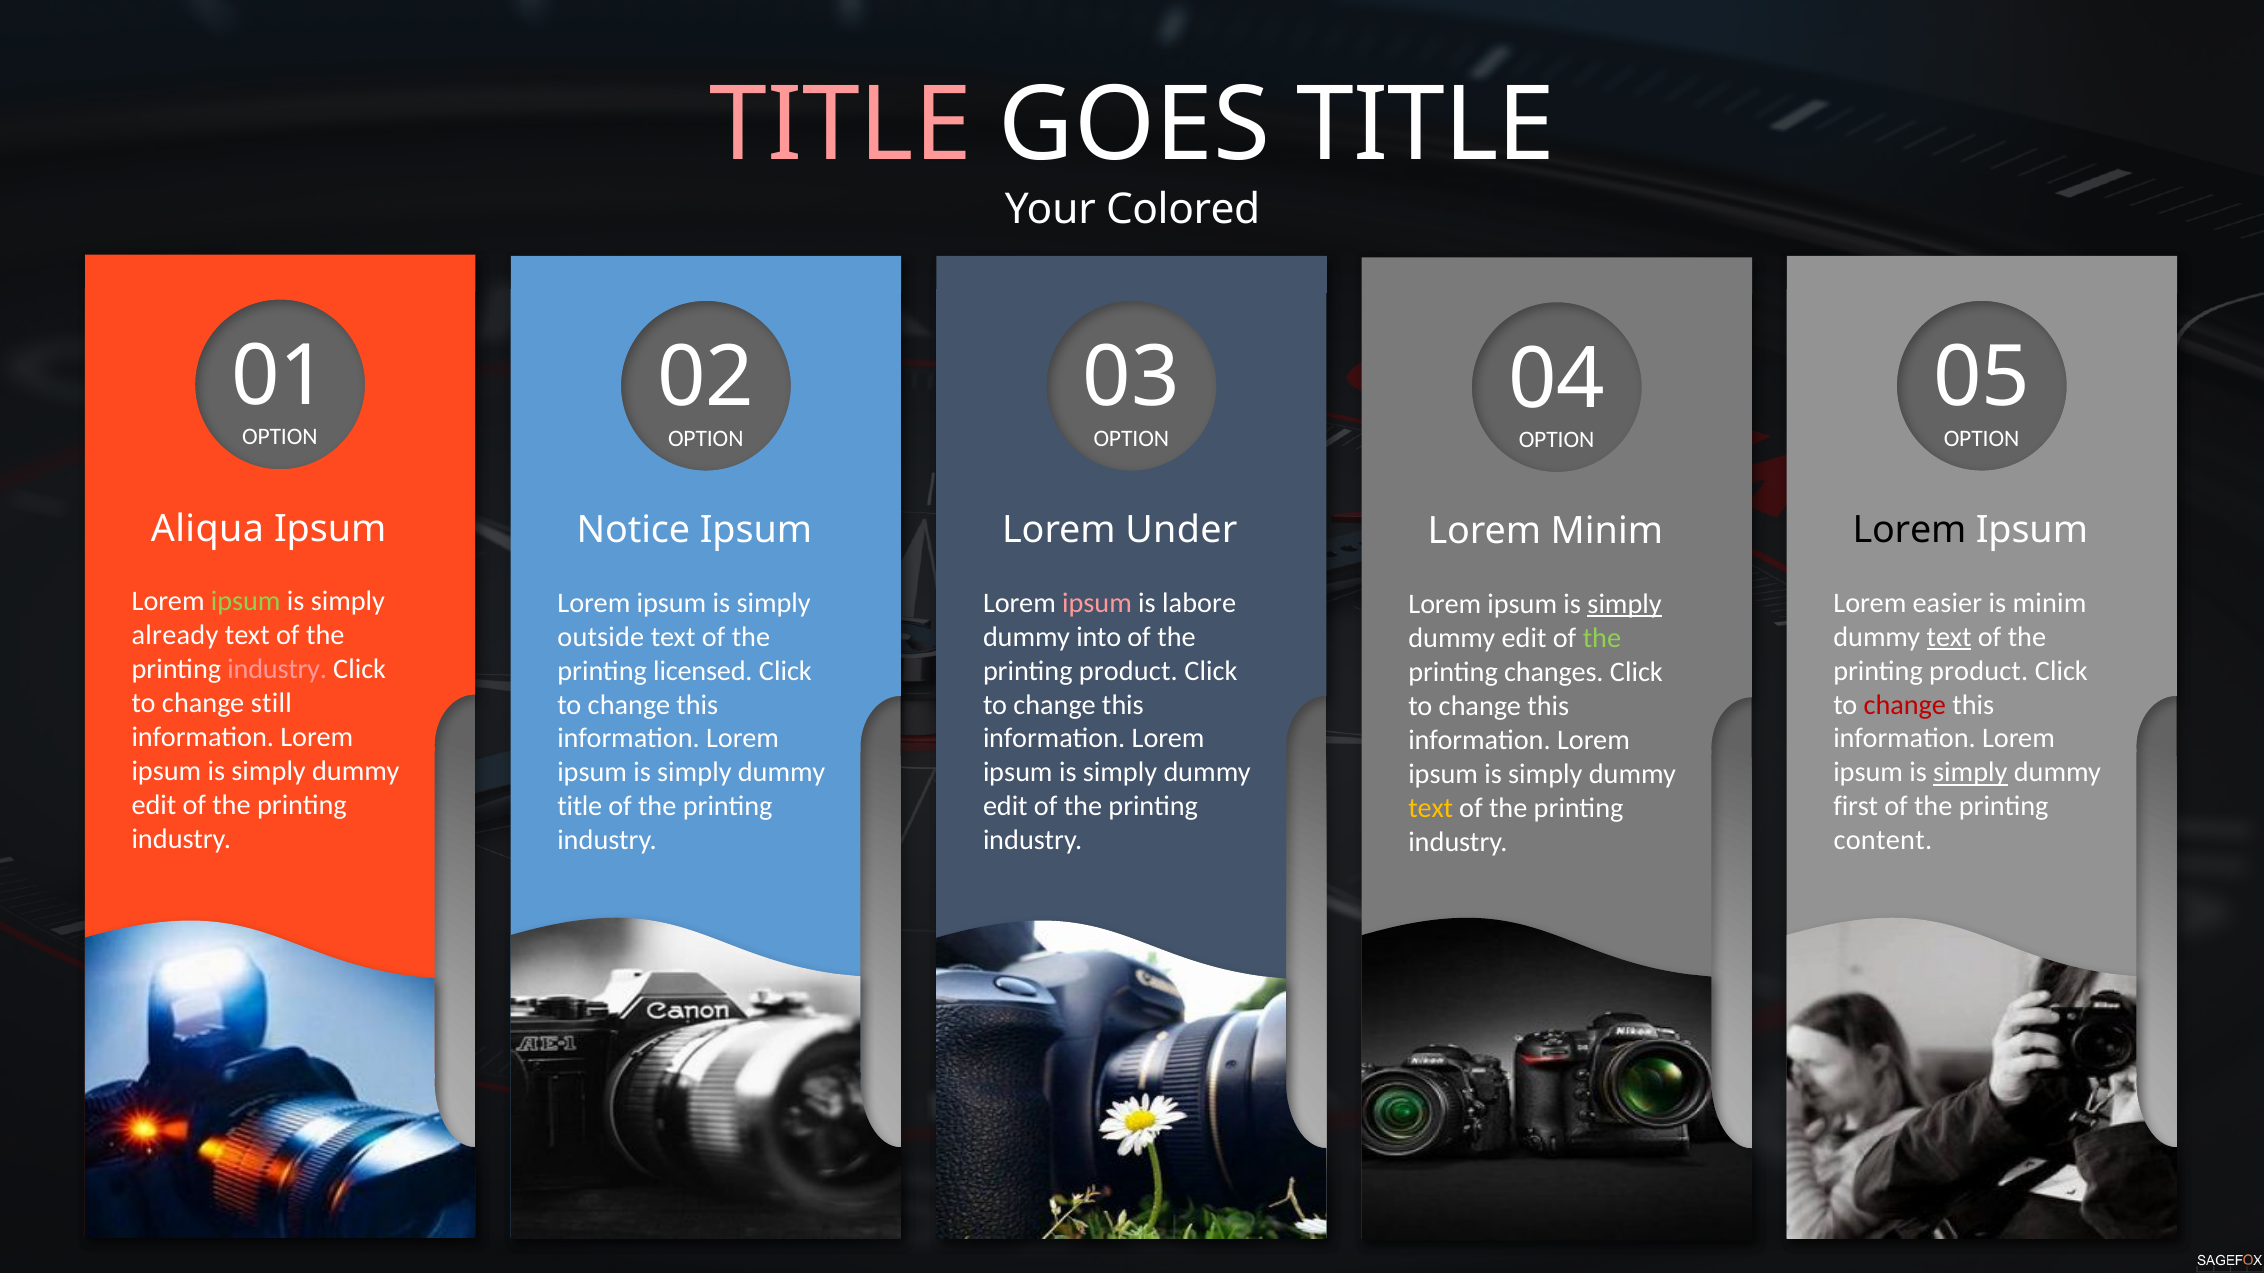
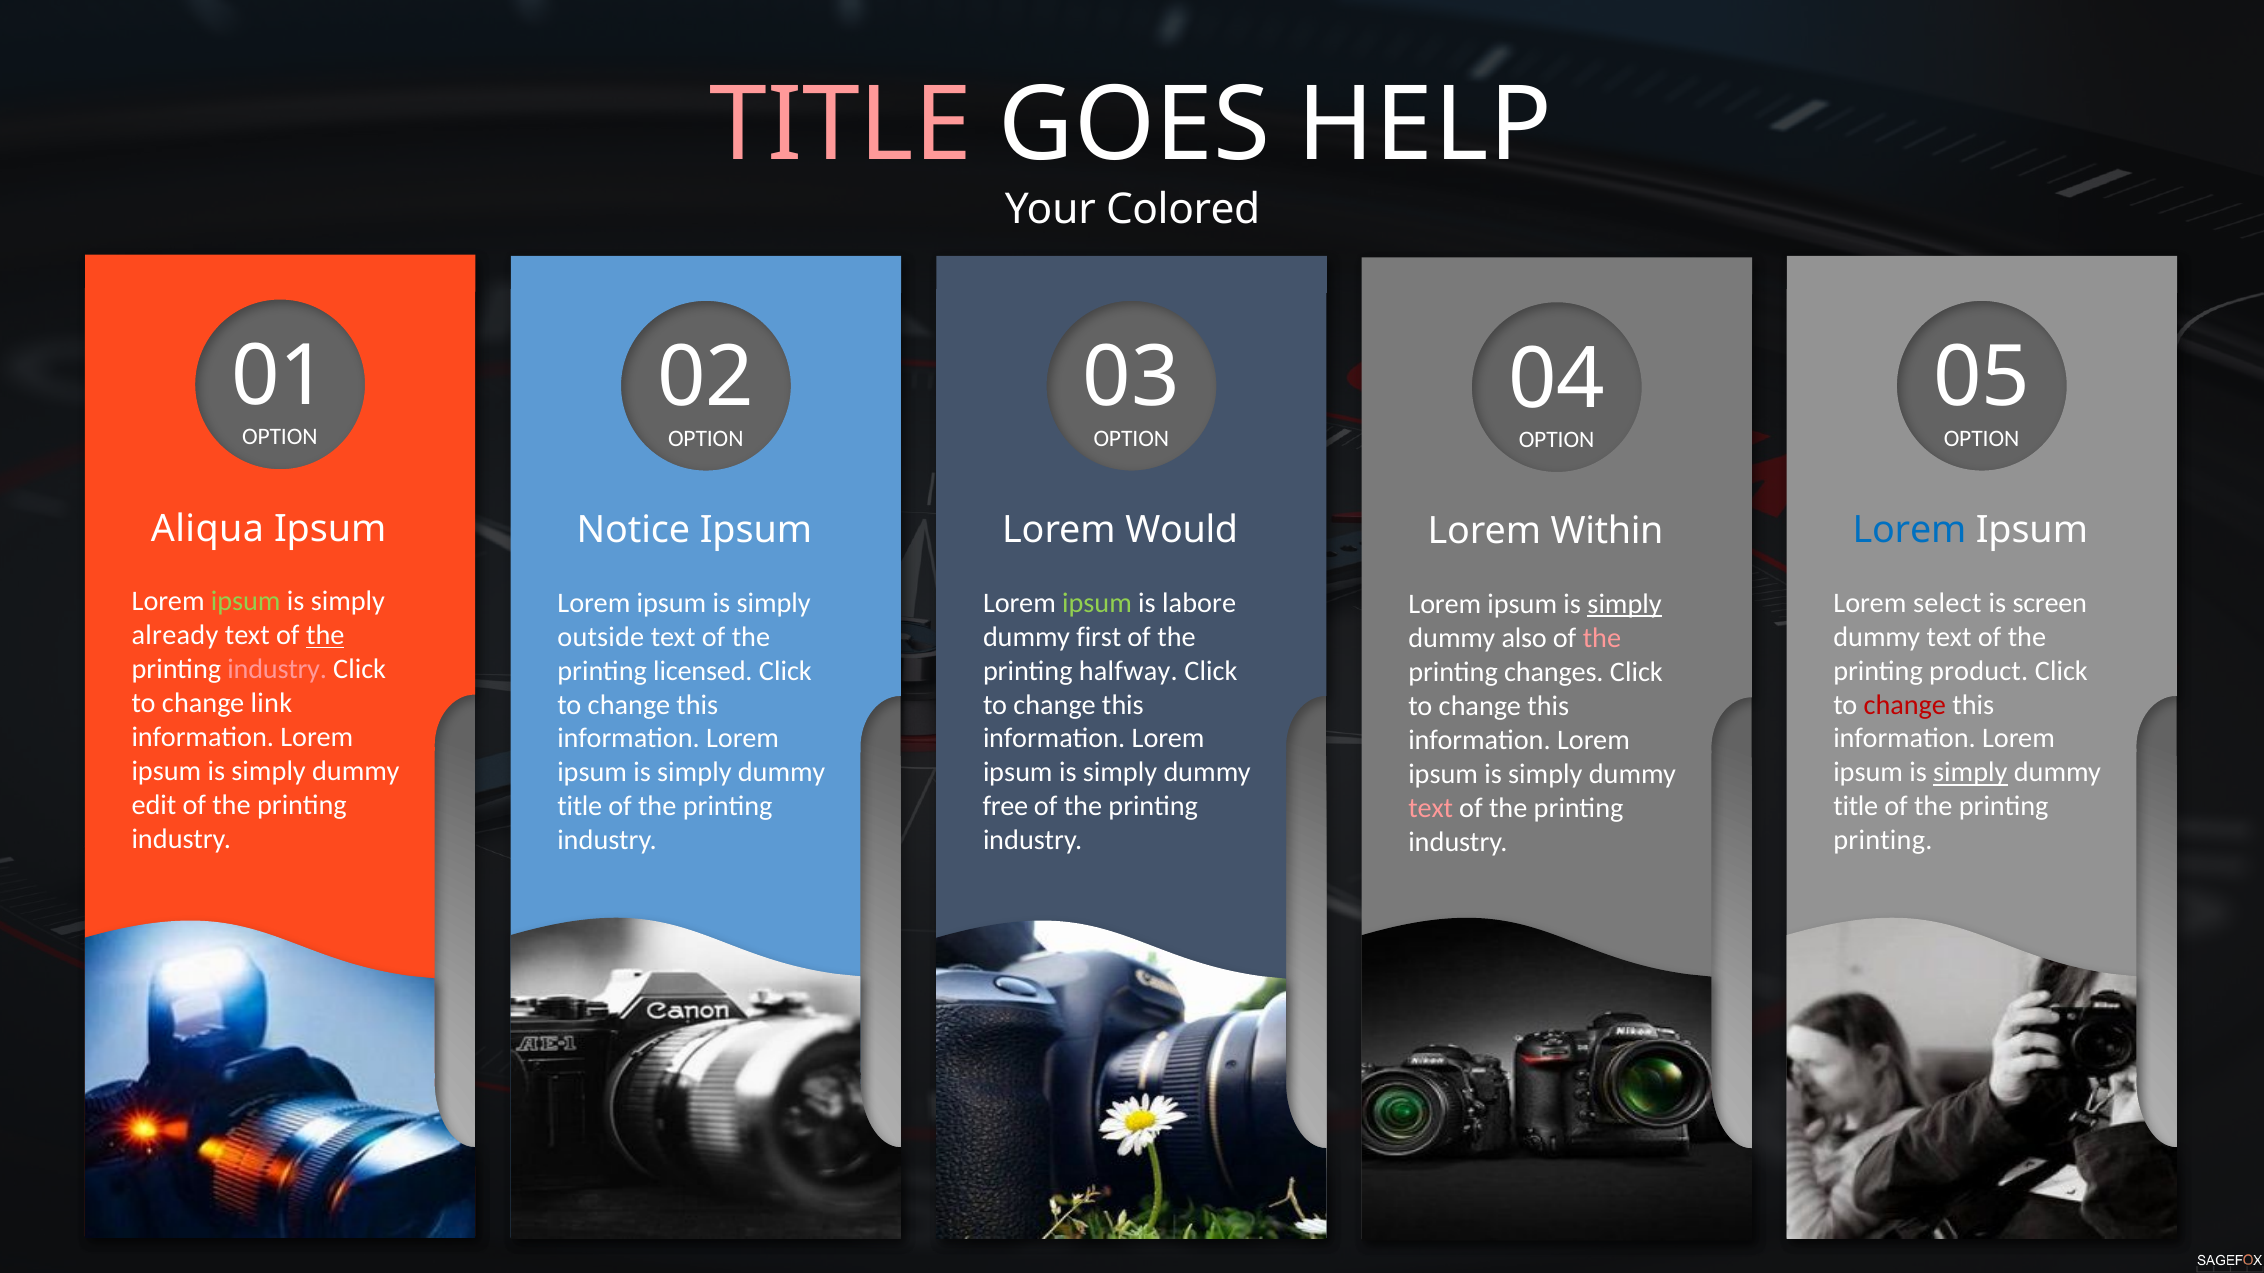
GOES TITLE: TITLE -> HELP (1425, 126)
Under: Under -> Would (1182, 530)
Lorem colour: black -> blue (1909, 530)
Lorem Minim: Minim -> Within (1607, 532)
ipsum colour: pink -> light green (1097, 603)
easier: easier -> select (1947, 603)
is minim: minim -> screen (2050, 603)
the underline: none -> present (325, 636)
into: into -> first (1099, 637)
text underline: present -> none (1949, 637)
edit: edit -> also (1524, 638)
the colour: light green -> pink (1602, 638)
product: product -> halfway (1128, 671)
still: still -> link (271, 704)
edit: edit -> free (1005, 807)
first: first -> title (1856, 807)
text colour: yellow -> pink (1431, 808)
content: content -> printing (1883, 841)
